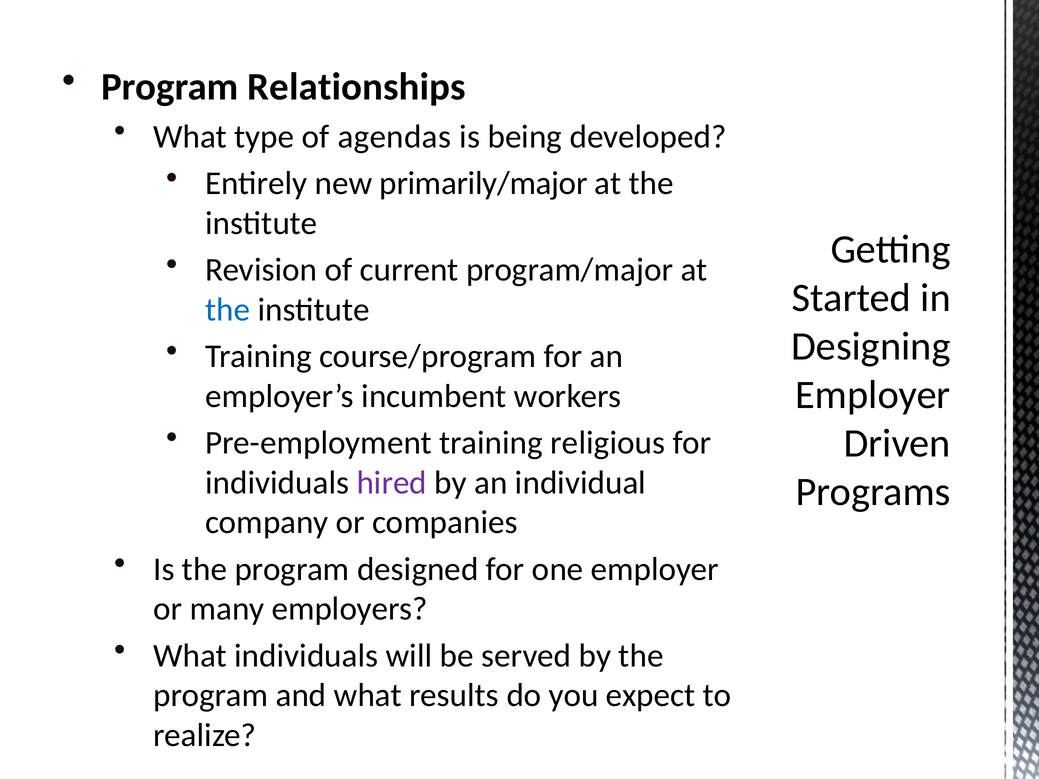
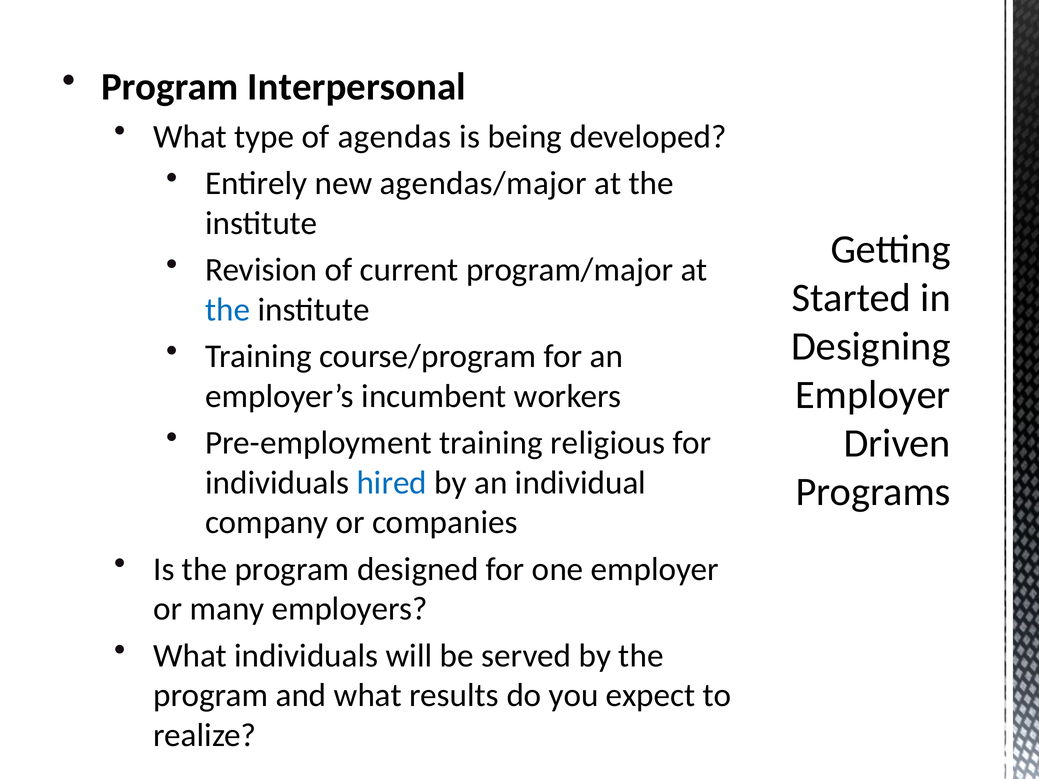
Relationships: Relationships -> Interpersonal (357, 87)
primarily/major: primarily/major -> agendas/major (483, 183)
hired colour: purple -> blue (392, 483)
